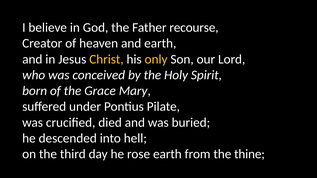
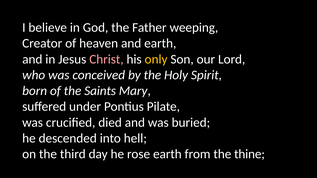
recourse: recourse -> weeping (194, 28)
Christ colour: yellow -> pink (106, 59)
Grace: Grace -> Saints (100, 91)
